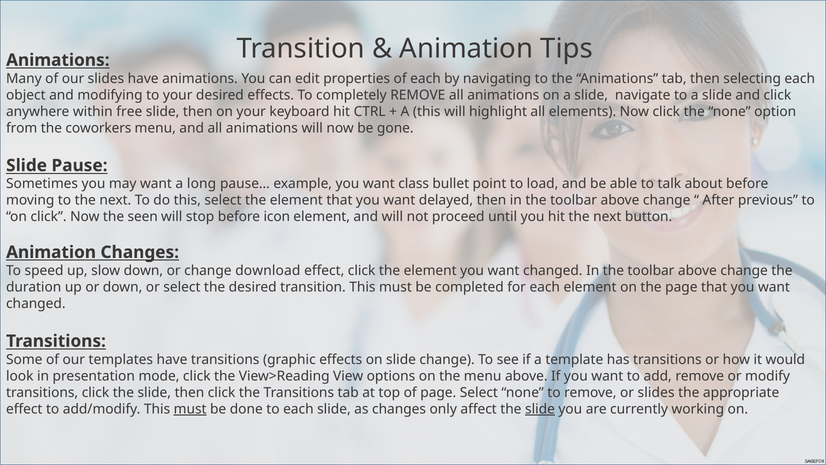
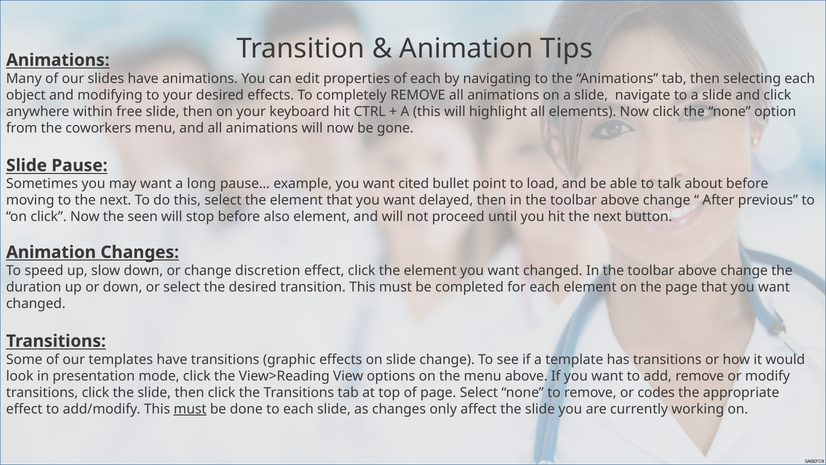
class: class -> cited (414, 184)
icon: icon -> also (277, 217)
download: download -> discretion (268, 270)
or slides: slides -> codes (656, 392)
slide underline: present -> none (540, 409)
